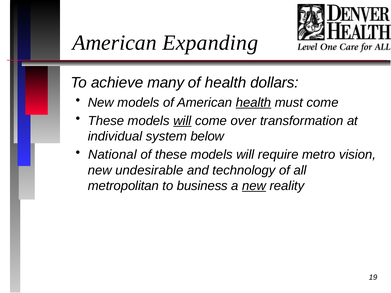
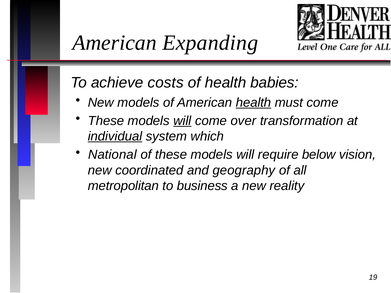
many: many -> costs (166, 83)
dollars: dollars -> babies (274, 83)
individual underline: none -> present (115, 136)
below: below -> which (207, 136)
metro: metro -> below (319, 155)
undesirable: undesirable -> coordinated (149, 170)
technology: technology -> geography (244, 170)
new underline: present -> none (254, 186)
